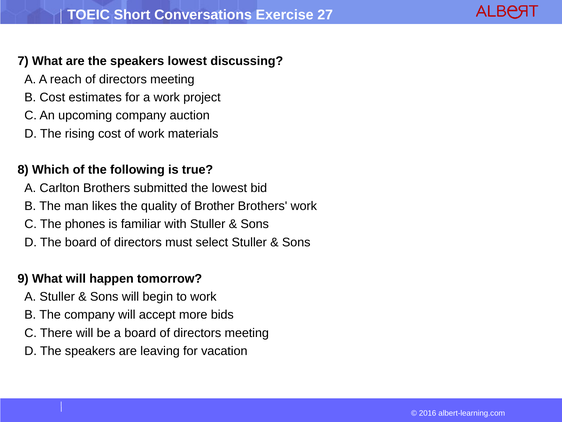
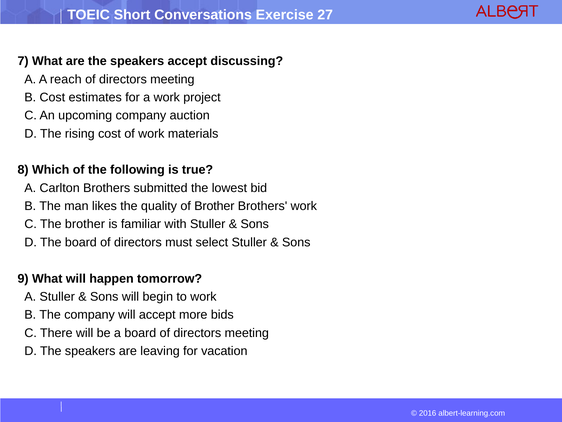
speakers lowest: lowest -> accept (187, 61)
The phones: phones -> brother (85, 224)
